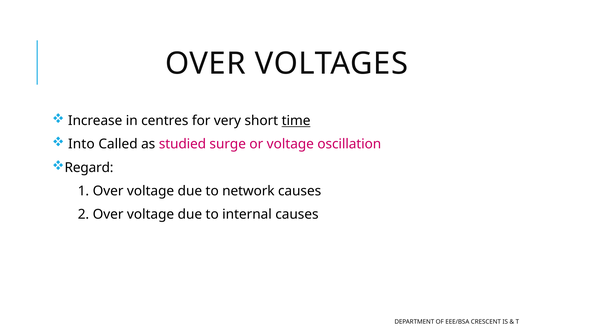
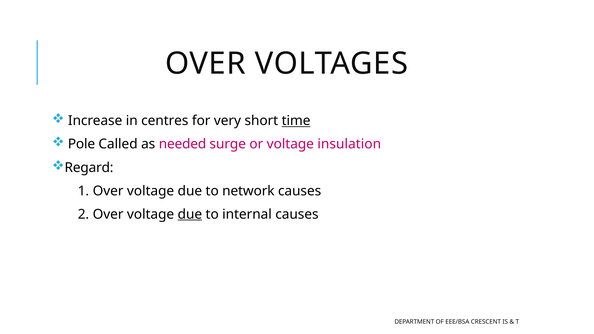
Into: Into -> Pole (82, 144)
studied: studied -> needed (183, 144)
oscillation: oscillation -> insulation (349, 144)
due underline: none -> present (190, 214)
